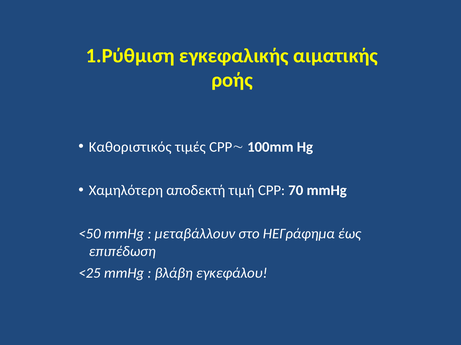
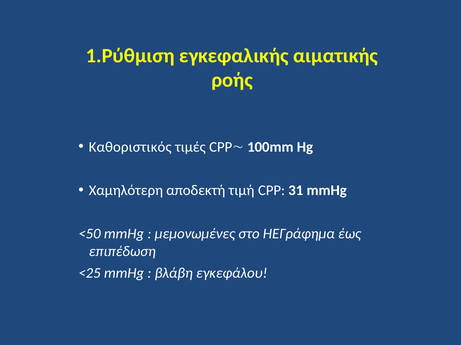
70: 70 -> 31 (296, 191)
μεταβάλλουν: μεταβάλλουν -> μεμονωμένες (195, 234)
